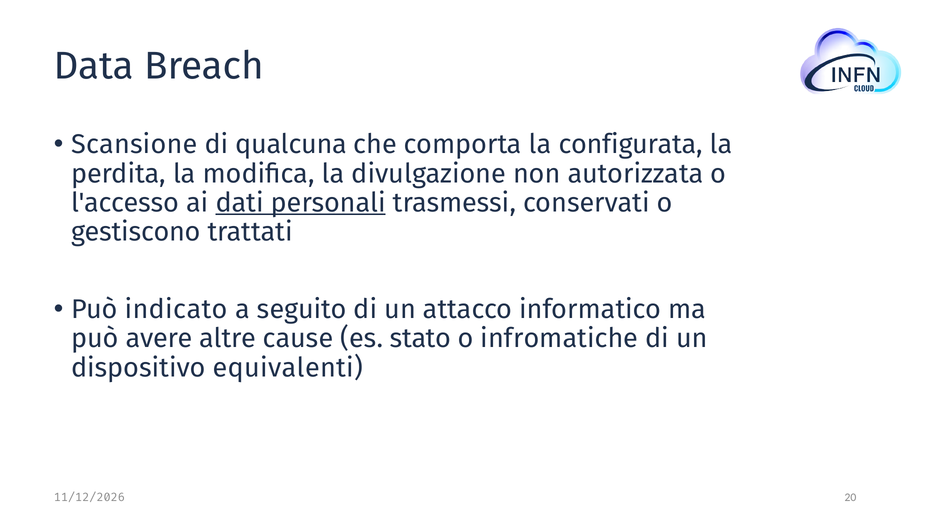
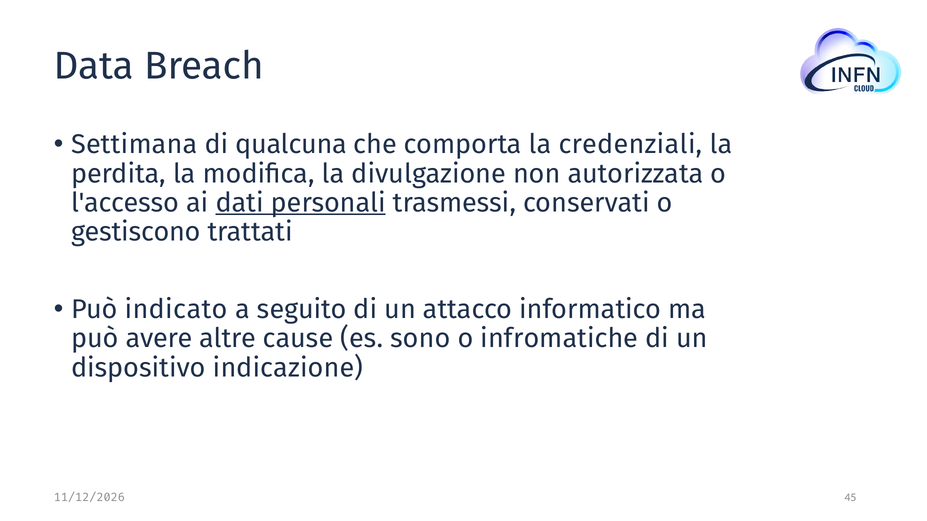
Scansione: Scansione -> Settimana (134, 145)
configurata: configurata -> credenziali (630, 145)
stato: stato -> sono (420, 339)
equivalenti: equivalenti -> indicazione (288, 368)
20: 20 -> 45 (850, 498)
